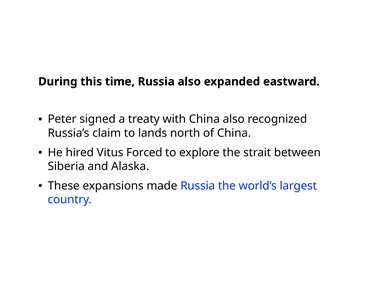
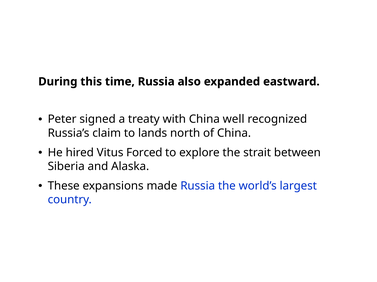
China also: also -> well (234, 120)
